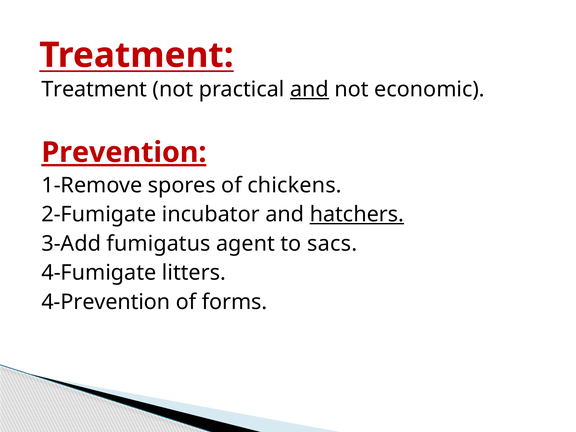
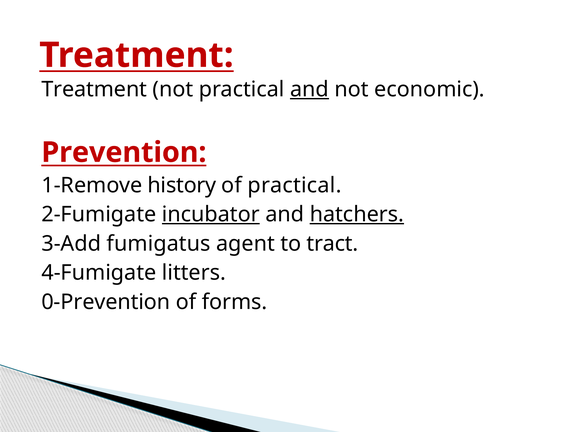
Prevention underline: present -> none (124, 152)
spores: spores -> history (182, 185)
of chickens: chickens -> practical (295, 185)
incubator underline: none -> present (211, 214)
sacs: sacs -> tract (332, 244)
4-Prevention: 4-Prevention -> 0-Prevention (106, 302)
